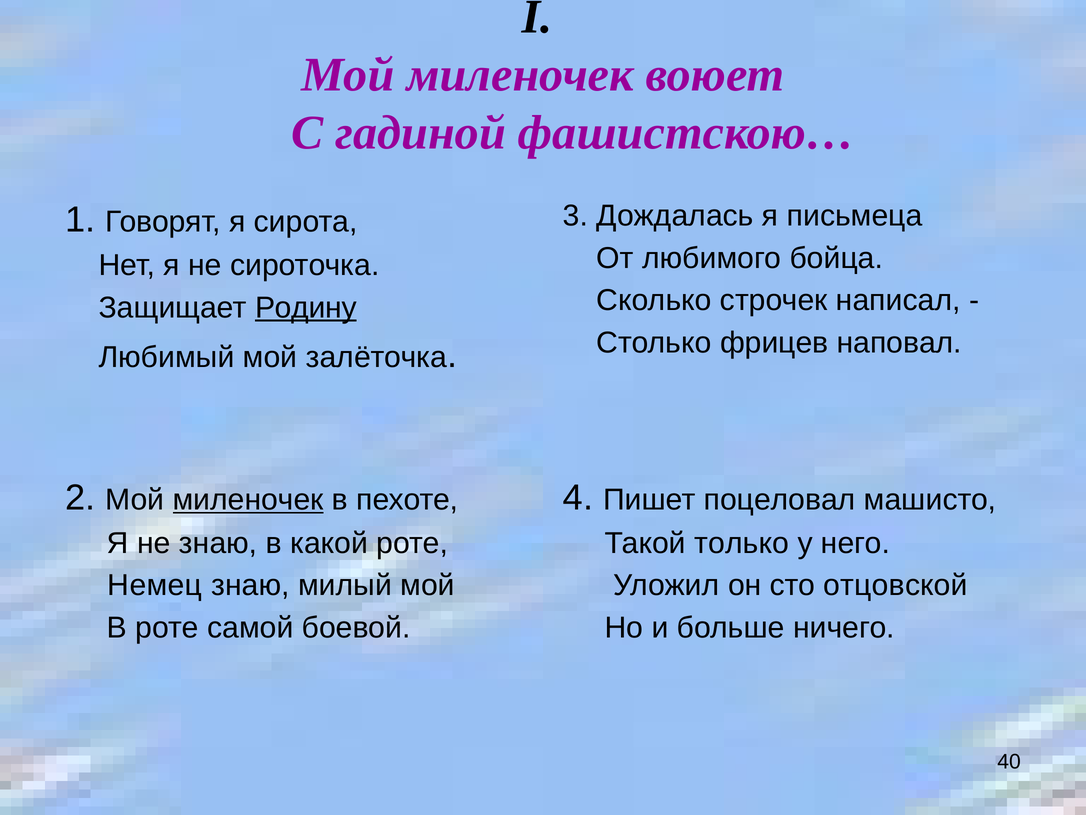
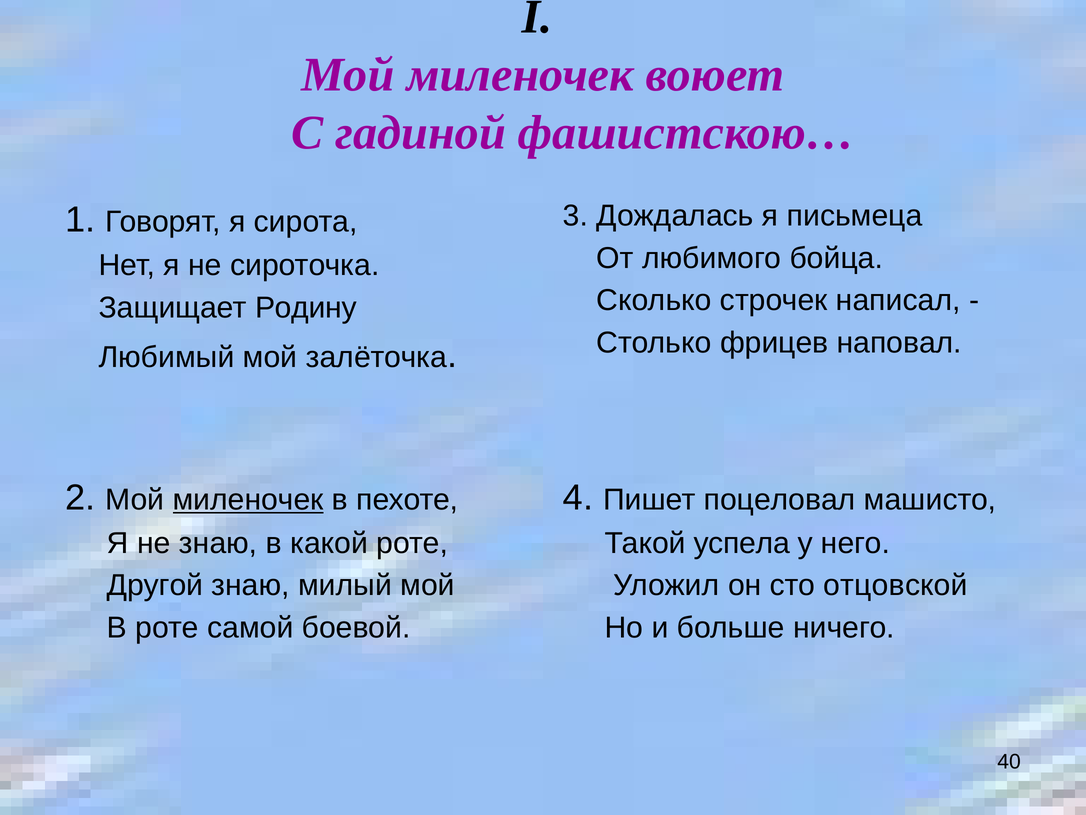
Родину underline: present -> none (306, 307)
только: только -> успела (742, 543)
Немец: Немец -> Другой (155, 585)
